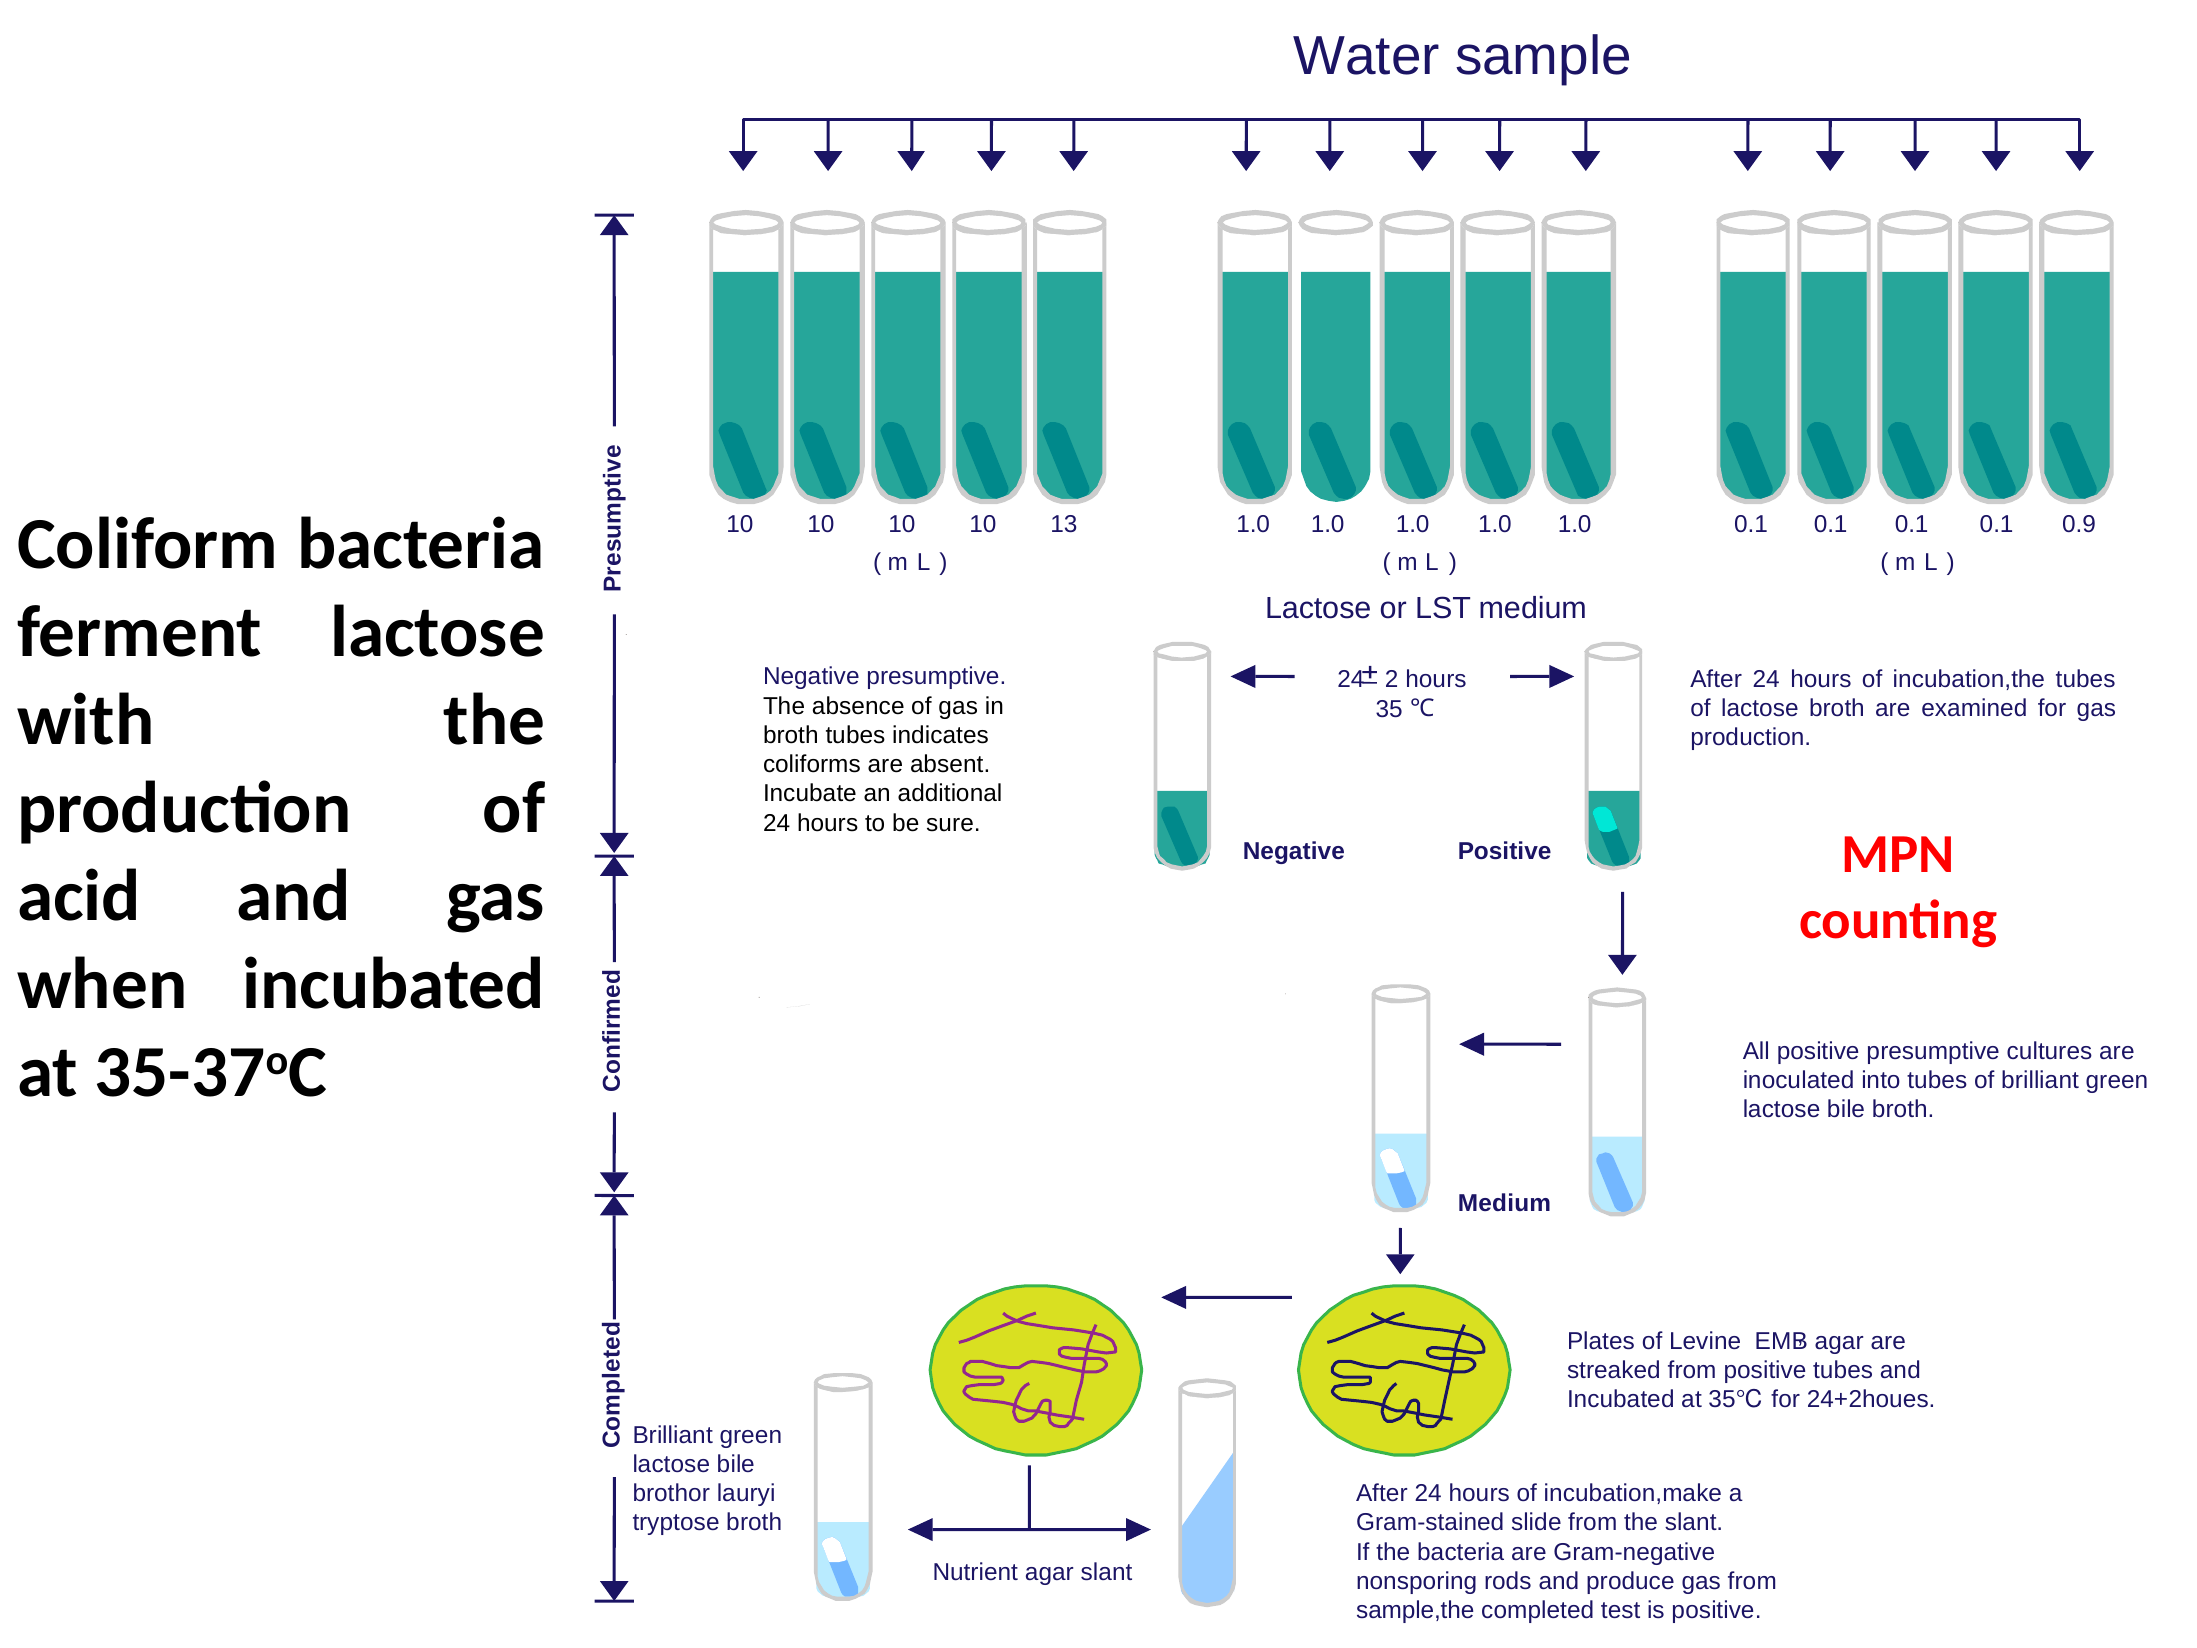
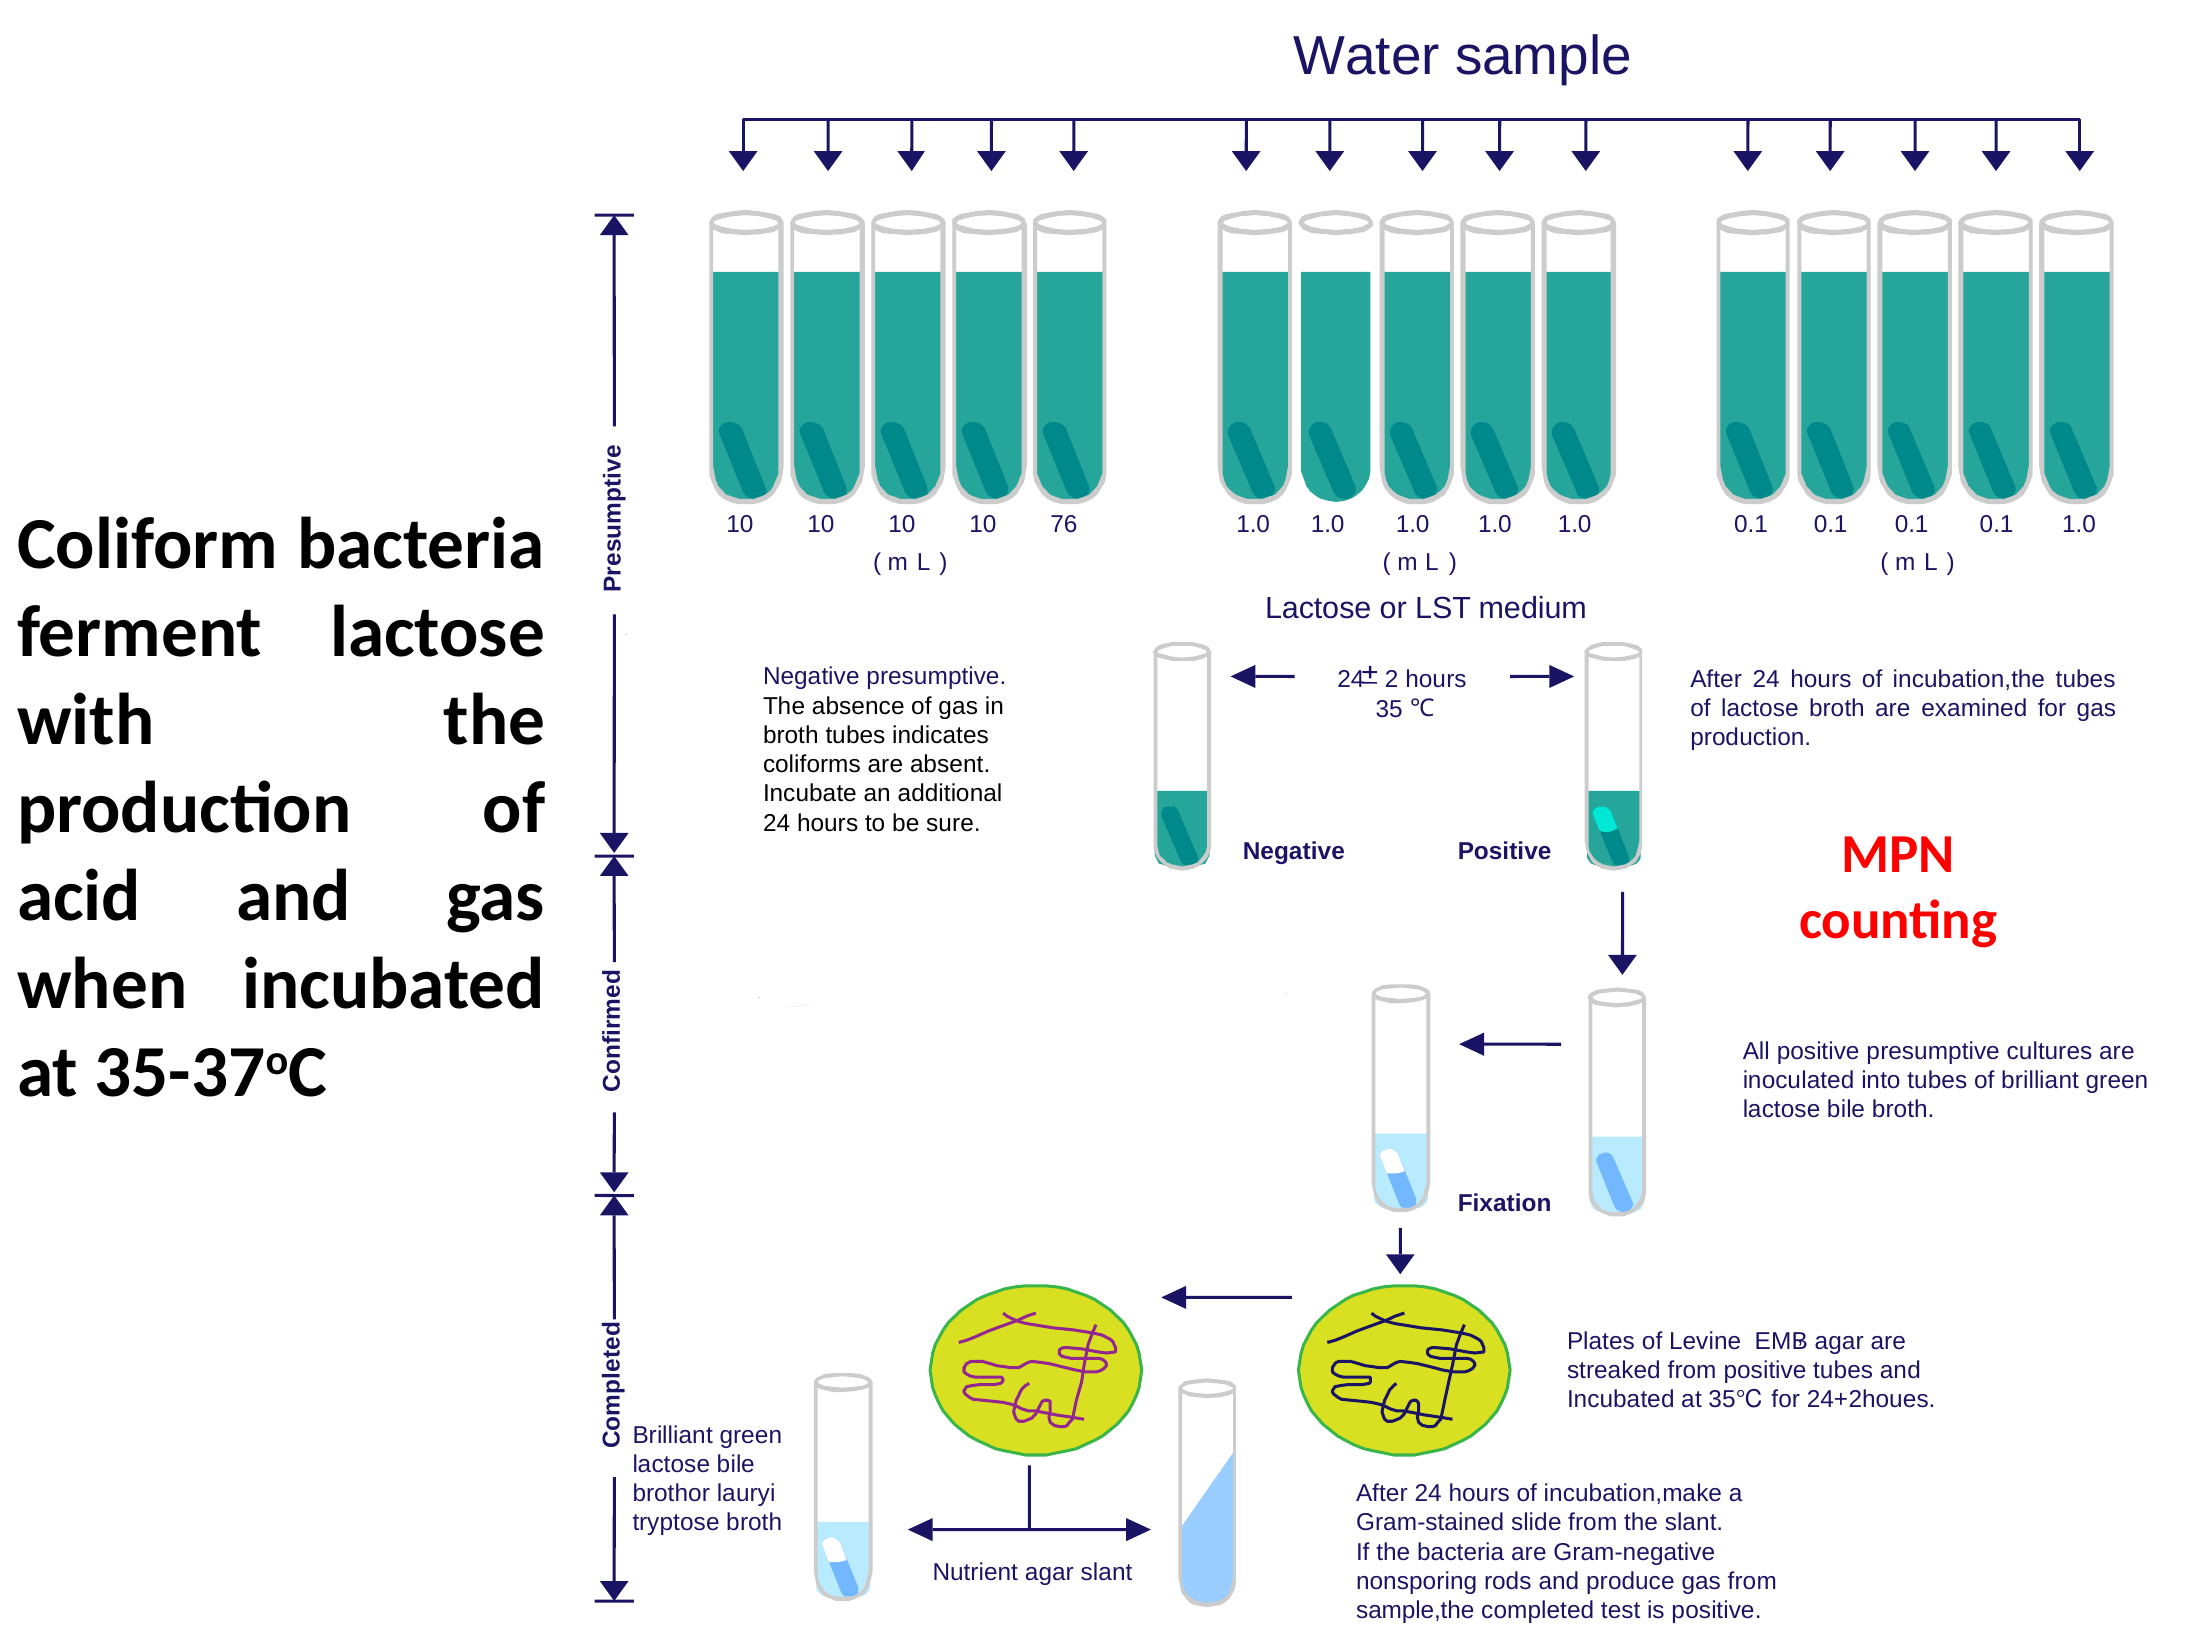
13: 13 -> 76 (1064, 525)
0.1 0.9: 0.9 -> 1.0 (2079, 525)
Medium: Medium -> Fixation (1505, 1203)
